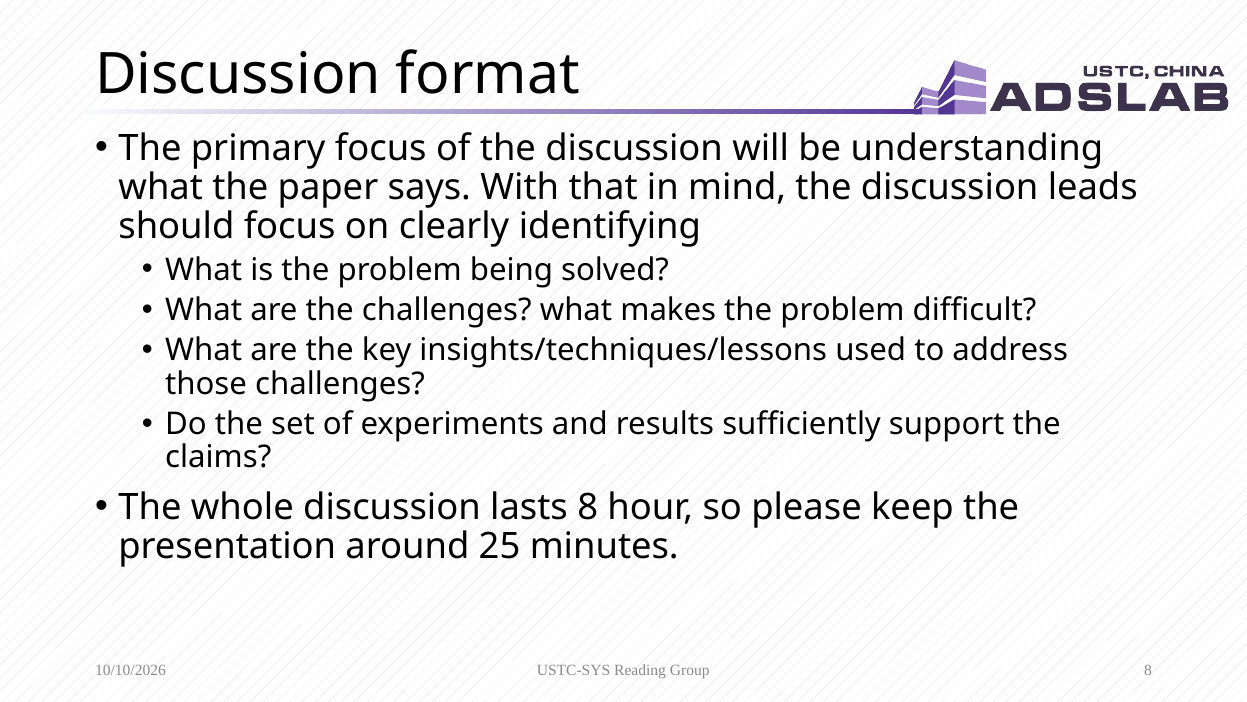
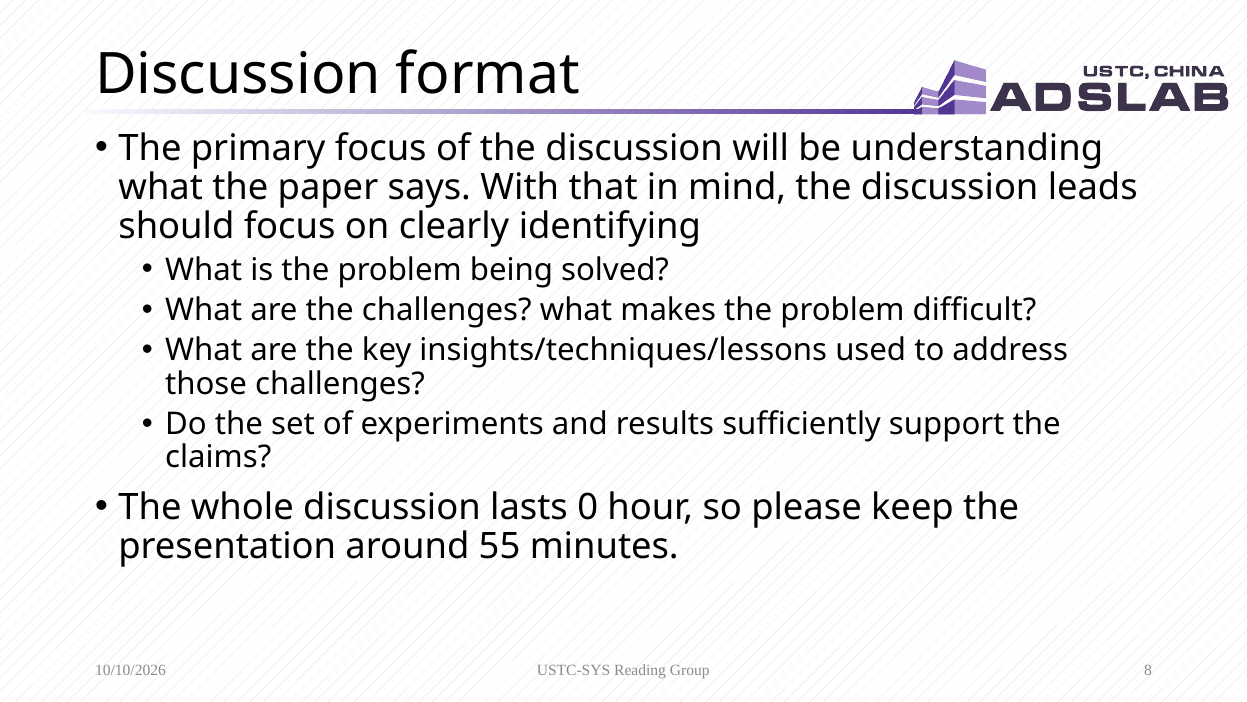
lasts 8: 8 -> 0 (588, 507)
25: 25 -> 55 (500, 546)
